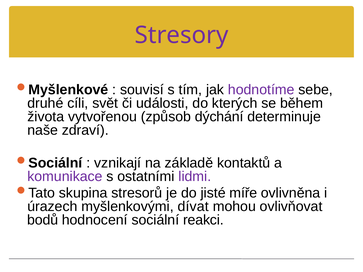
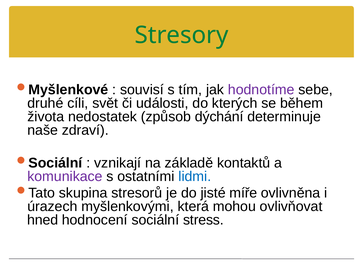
Stresory colour: purple -> green (182, 35)
vytvořenou: vytvořenou -> nedostatek (102, 117)
lidmi colour: purple -> blue (195, 177)
dívat: dívat -> která (193, 207)
bodů: bodů -> hned (43, 220)
reakci: reakci -> stress (203, 220)
